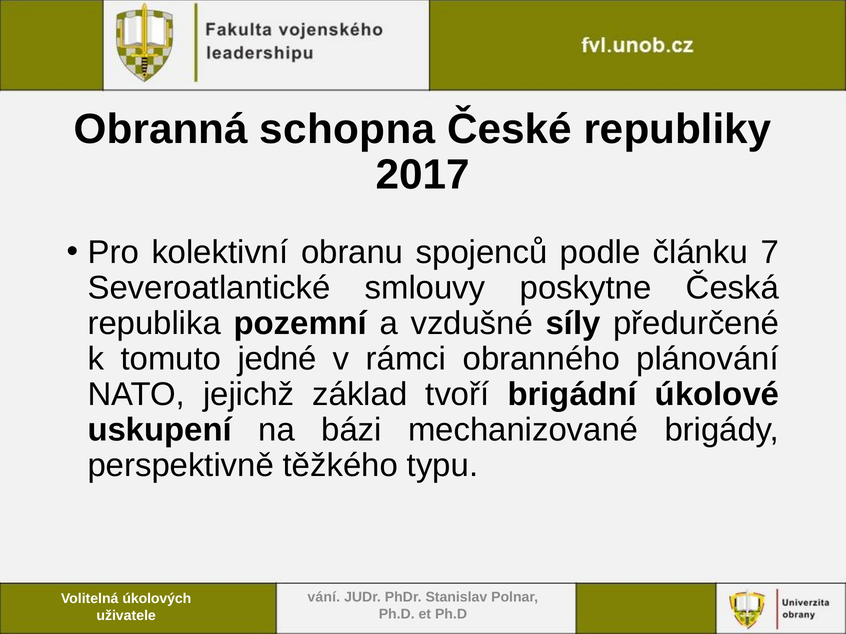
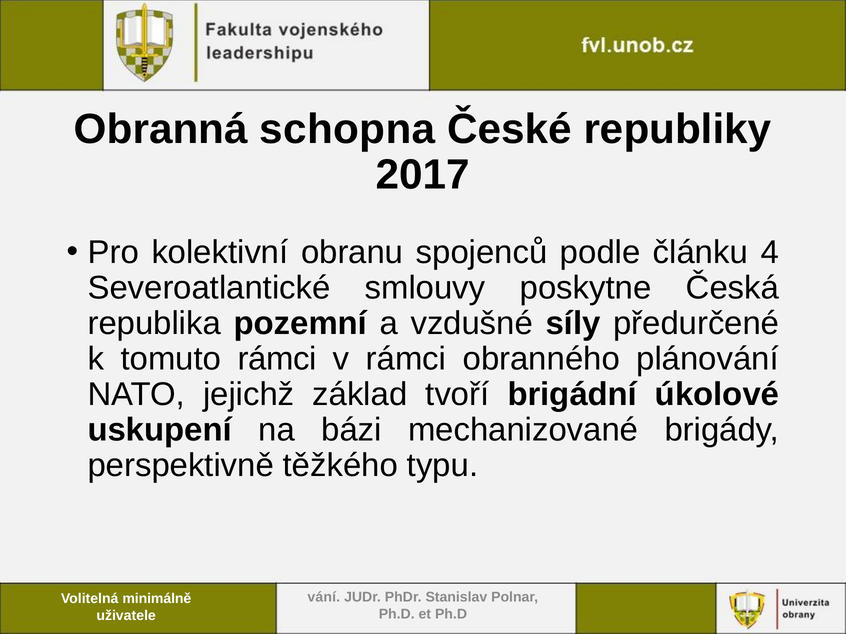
7: 7 -> 4 (770, 252)
tomuto jedné: jedné -> rámci (277, 359)
úkolových: úkolových -> minimálně (157, 599)
